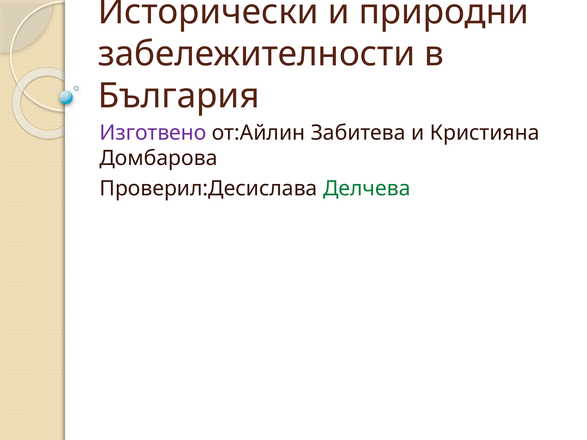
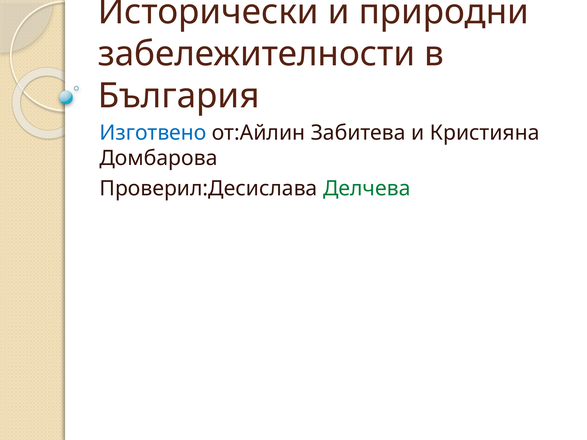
Изготвено colour: purple -> blue (153, 133)
